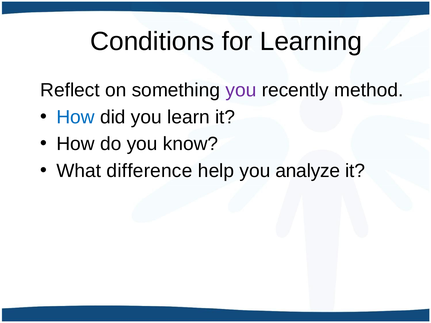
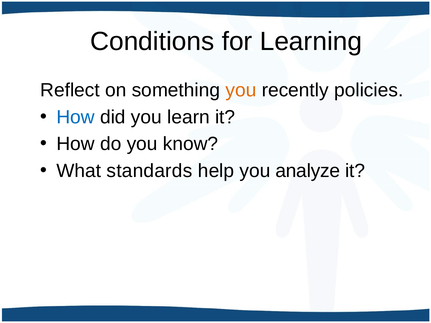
you colour: purple -> orange (241, 90)
method: method -> policies (369, 90)
difference: difference -> standards (149, 171)
